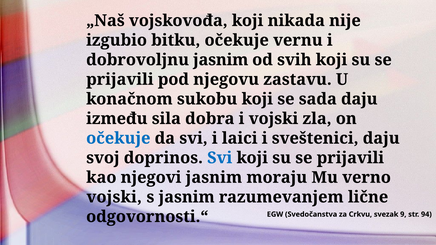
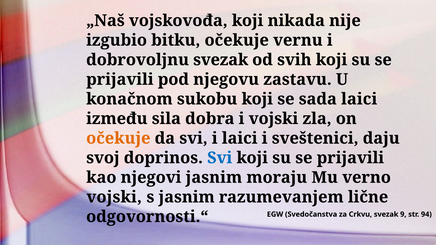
dobrovoljnu jasnim: jasnim -> svezak (221, 60)
sada daju: daju -> laici (359, 99)
očekuje colour: blue -> orange (118, 138)
